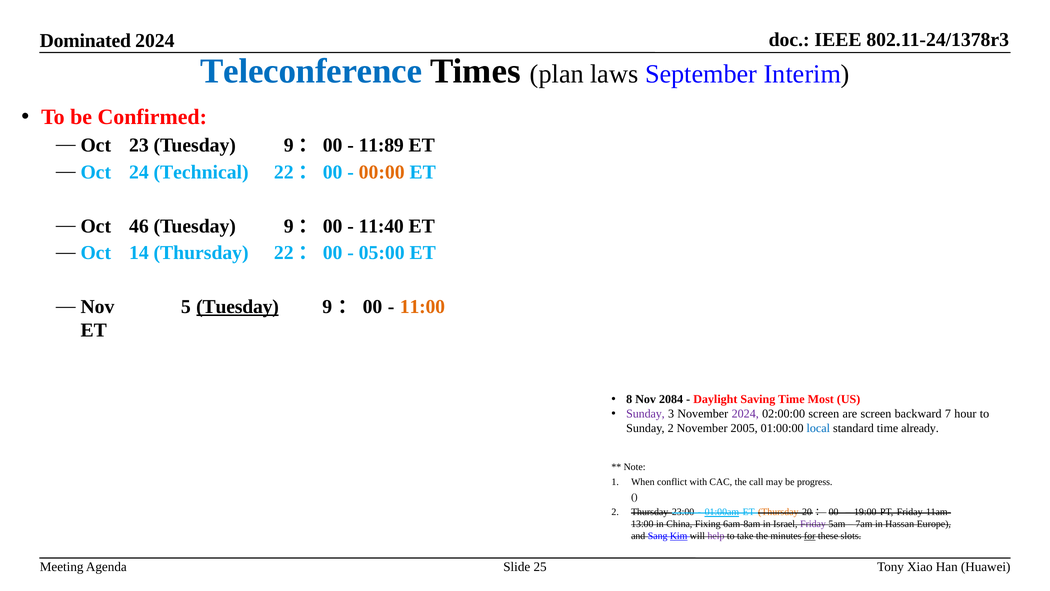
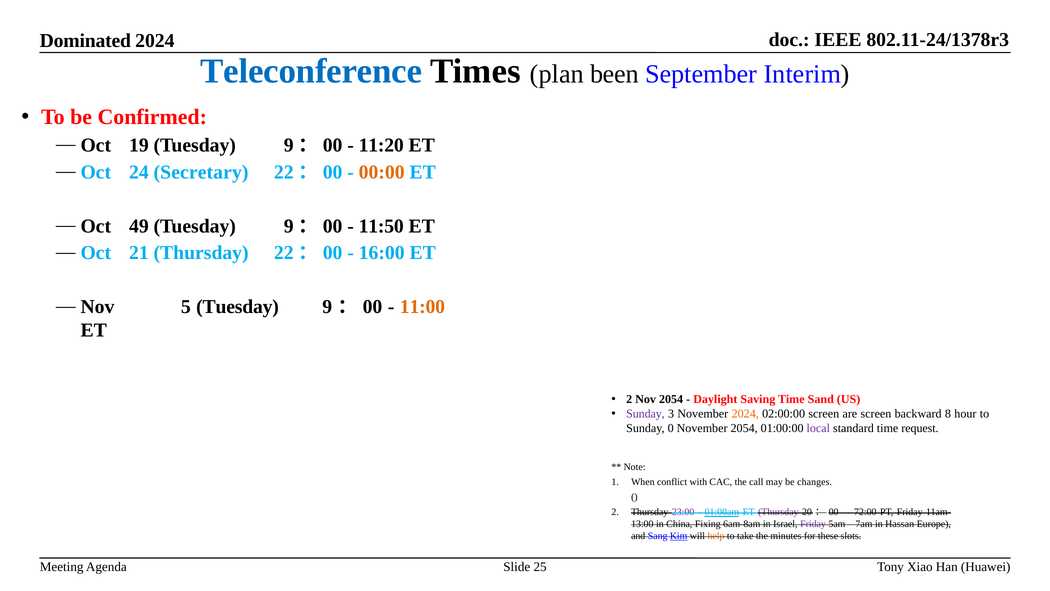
laws: laws -> been (614, 74)
23: 23 -> 19 (139, 145)
11:89: 11:89 -> 11:20 (381, 145)
Technical: Technical -> Secretary (201, 172)
46: 46 -> 49 (139, 226)
11:40: 11:40 -> 11:50 (381, 226)
14: 14 -> 21 (139, 253)
05:00: 05:00 -> 16:00 (382, 253)
Tuesday underline: present -> none (238, 307)
8: 8 -> 2 (629, 399)
Nov 2084: 2084 -> 2054 (671, 399)
Most: Most -> Sand (821, 399)
2024 colour: purple -> orange (745, 414)
7: 7 -> 8 (948, 414)
Sunday 2: 2 -> 0 (671, 428)
November 2005: 2005 -> 2054 (744, 428)
local colour: blue -> purple (818, 428)
already: already -> request (920, 428)
progress: progress -> changes (815, 482)
23:00 colour: black -> purple (683, 512)
Thursday colour: orange -> purple (778, 512)
19:00: 19:00 -> 72:00 (865, 512)
help colour: purple -> orange (716, 536)
for underline: present -> none (810, 536)
